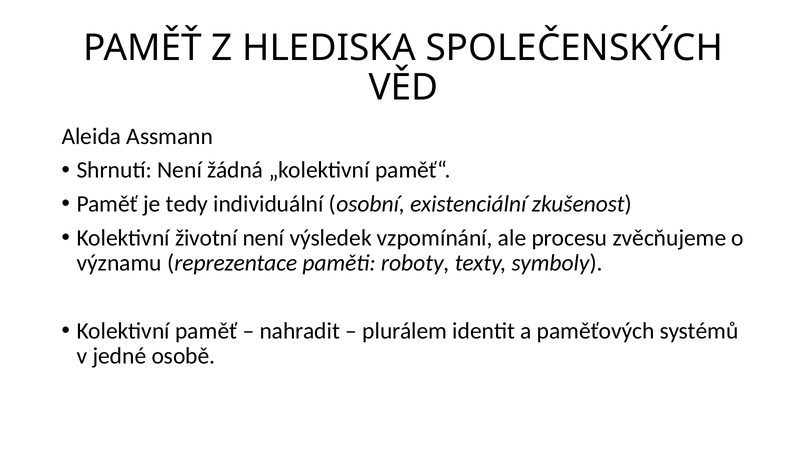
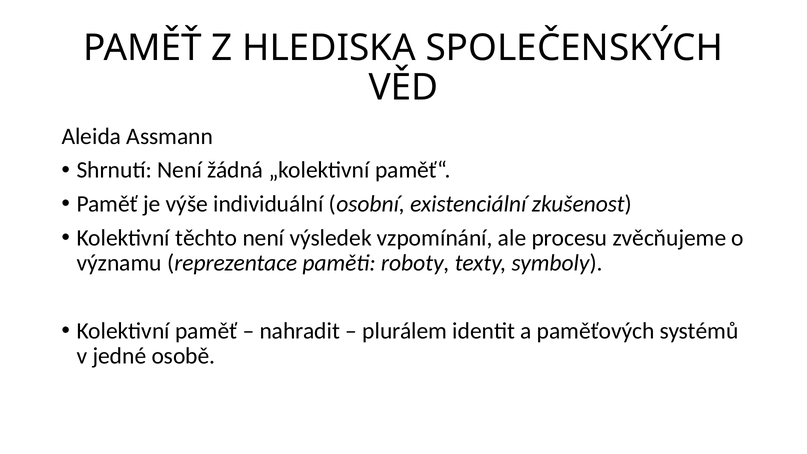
tedy: tedy -> výše (187, 204)
životní: životní -> těchto (206, 238)
